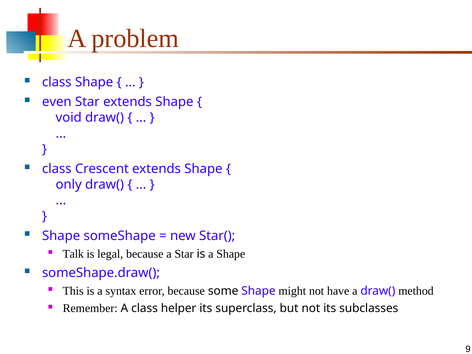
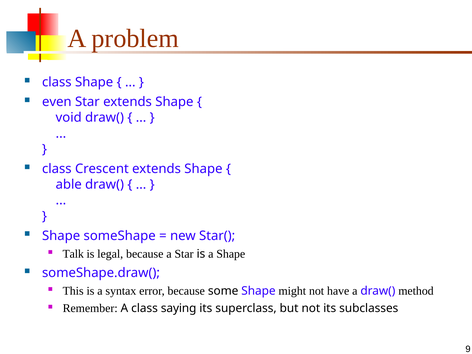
only: only -> able (69, 185)
helper: helper -> saying (179, 308)
